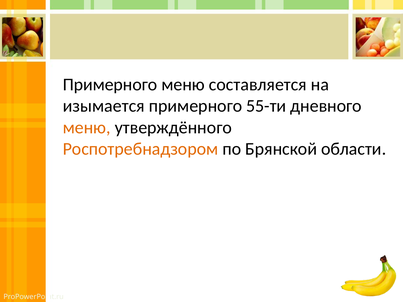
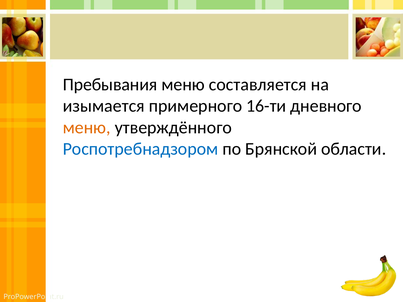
Примерного: Примерного -> Пребывания (110, 85)
55-ти: 55-ти -> 16-ти (266, 106)
Роспотребнадзором colour: orange -> blue (141, 149)
